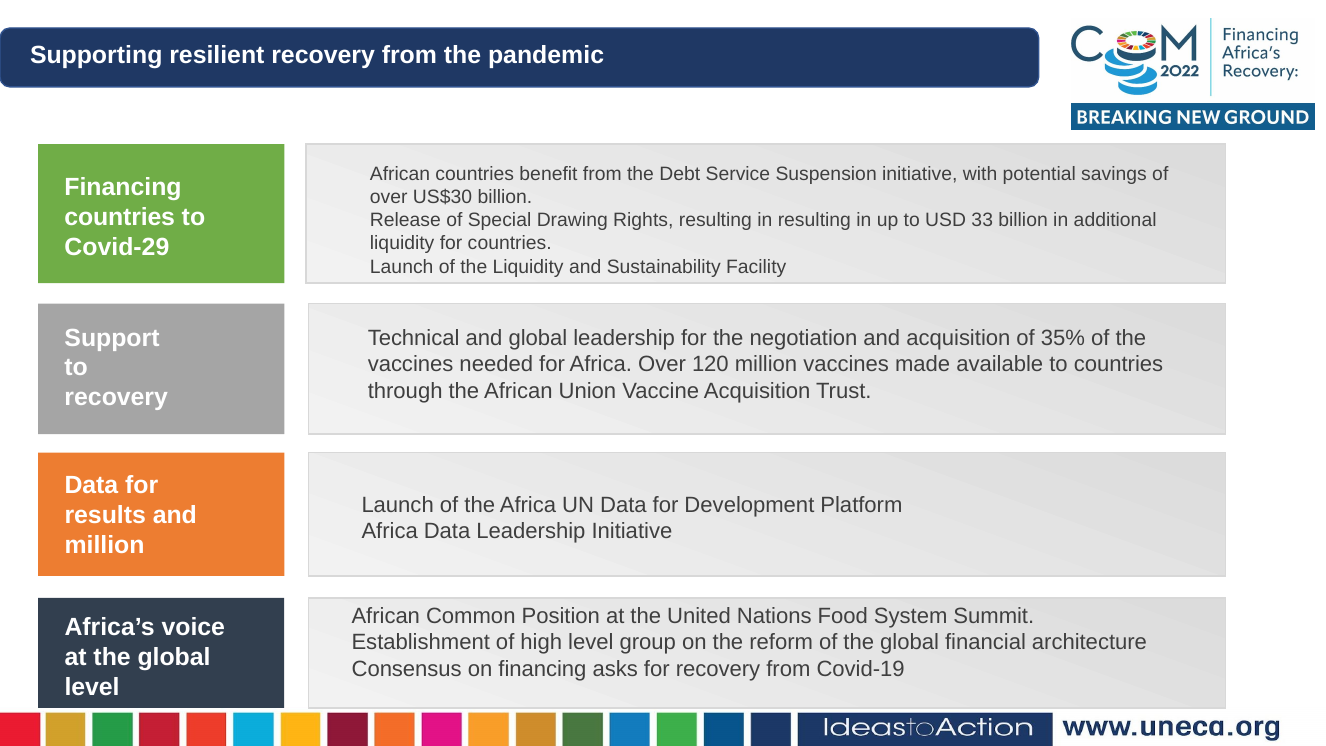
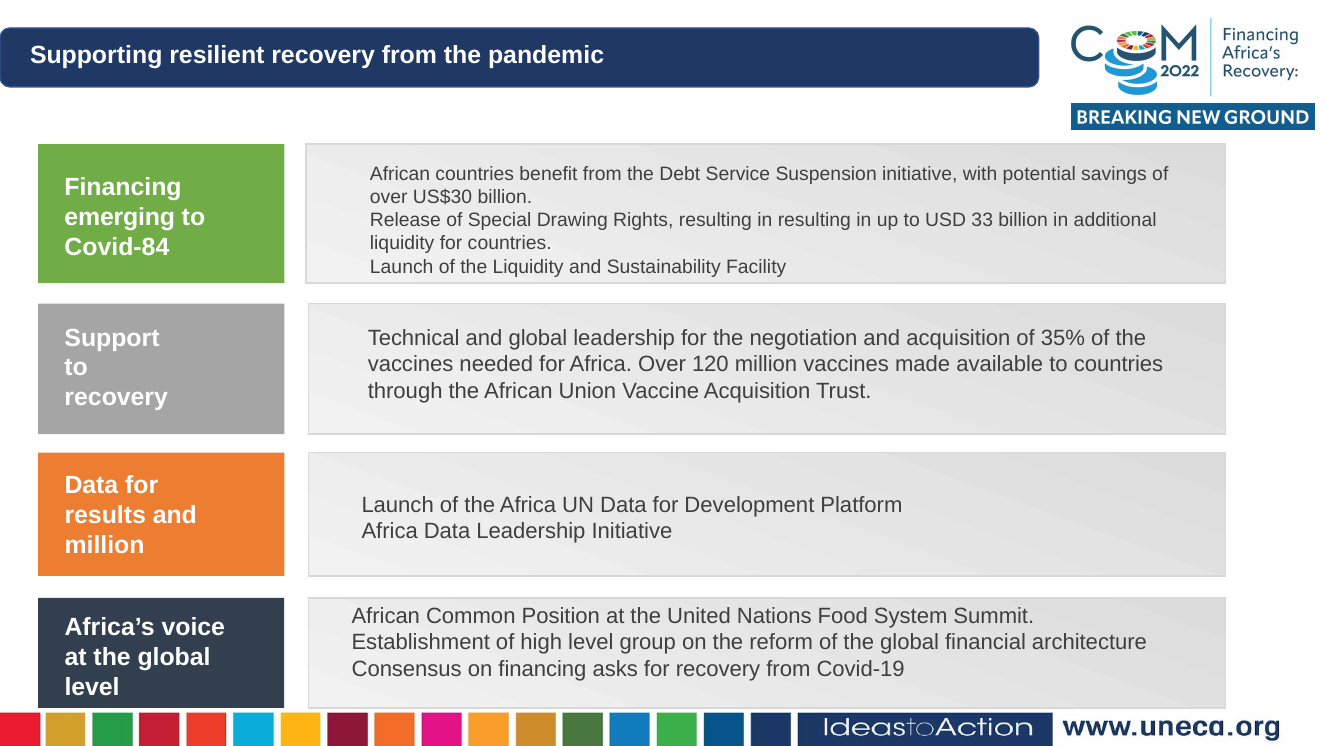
countries: countries -> emerging (120, 217)
Covid-29: Covid-29 -> Covid-84 (117, 247)
